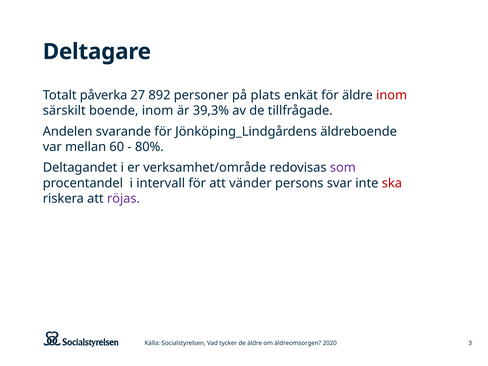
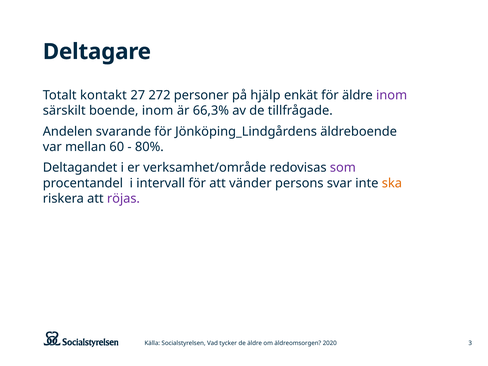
påverka: påverka -> kontakt (103, 95)
892: 892 -> 272 (160, 95)
plats: plats -> hjälp (265, 95)
inom colour: red -> purple (392, 95)
39,3%: 39,3% -> 66,3% (211, 111)
ska colour: red -> orange (392, 183)
